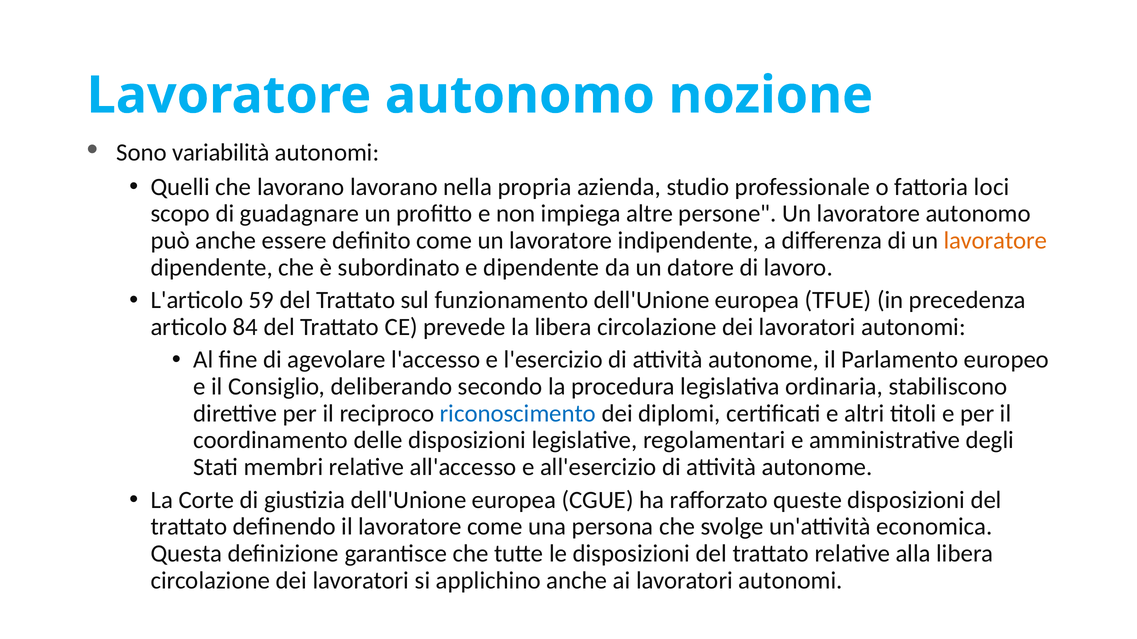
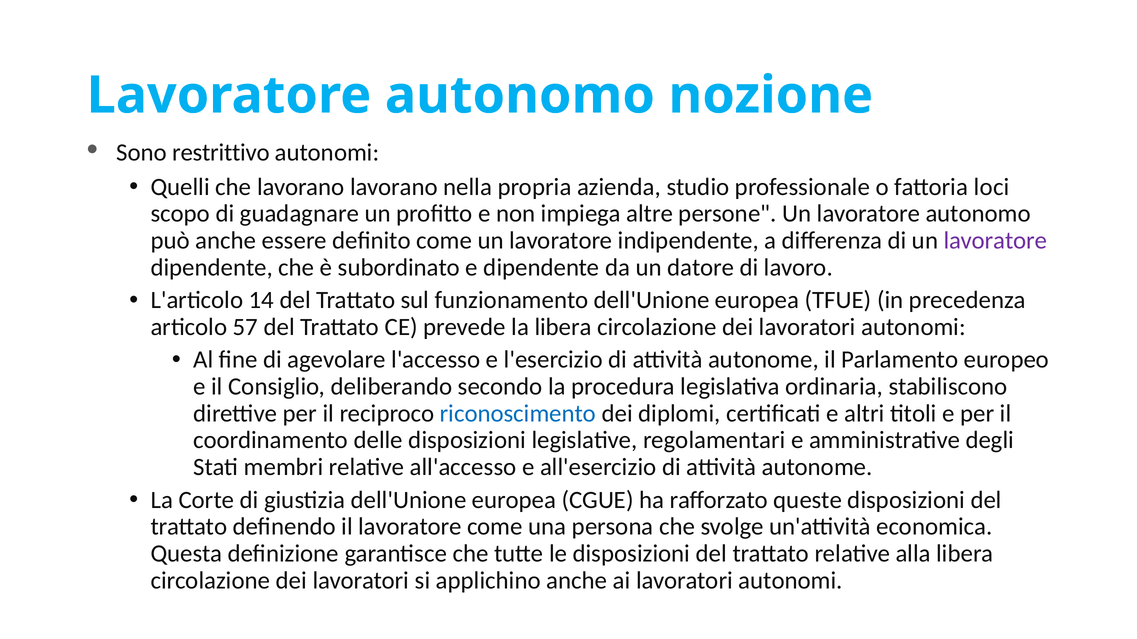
variabilità: variabilità -> restrittivo (221, 153)
lavoratore colour: orange -> purple (995, 241)
59: 59 -> 14 (261, 300)
84: 84 -> 57 (245, 327)
